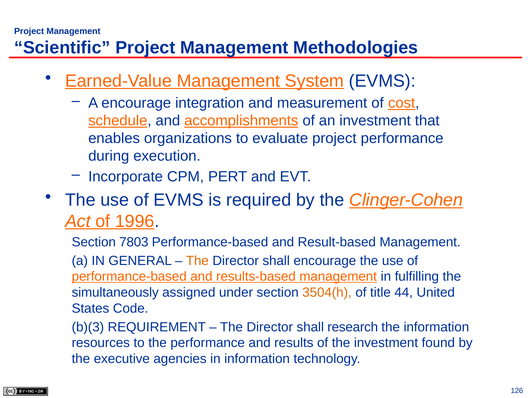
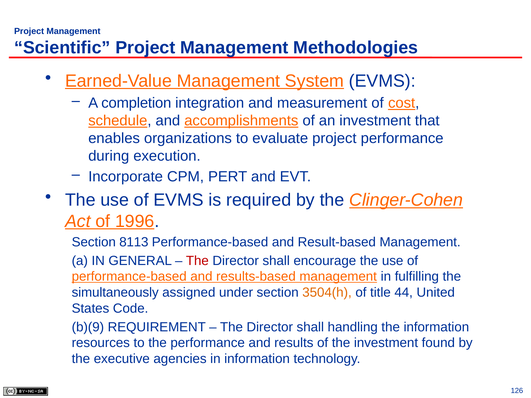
A encourage: encourage -> completion (136, 103)
7803: 7803 -> 8113 (134, 242)
The colour: orange -> red (197, 261)
b)(3: b)(3 -> b)(9 (88, 327)
research: research -> handling (353, 327)
